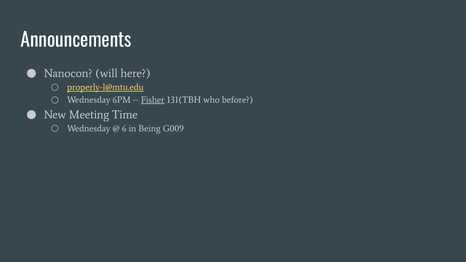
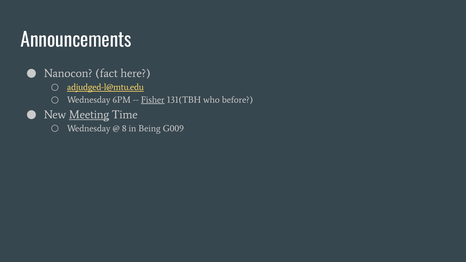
will: will -> fact (107, 73)
properly-l@mtu.edu: properly-l@mtu.edu -> adjudged-l@mtu.edu (105, 87)
Meeting underline: none -> present (89, 115)
6: 6 -> 8 (124, 128)
